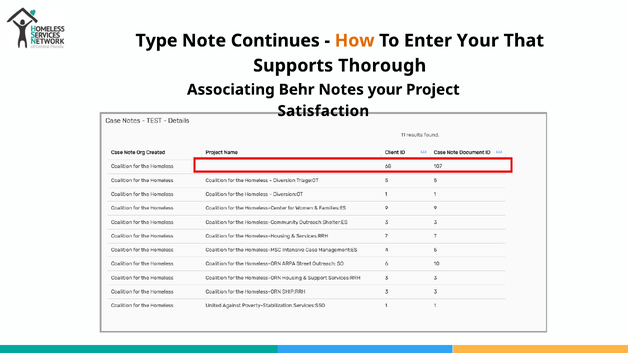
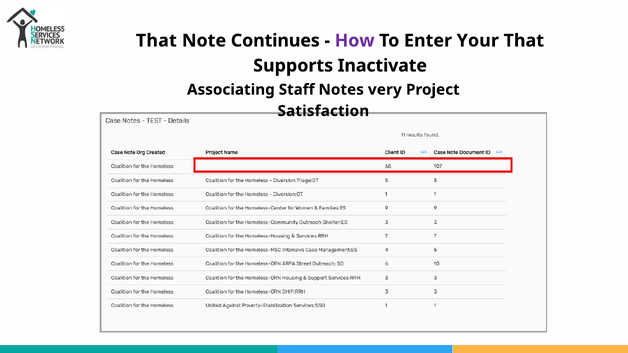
Type: Type -> That (156, 41)
How colour: orange -> purple (355, 41)
Thorough: Thorough -> Inactivate (382, 66)
Behr: Behr -> Staff (297, 90)
Notes your: your -> very (385, 90)
